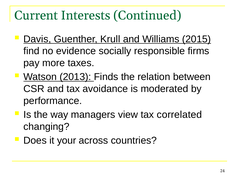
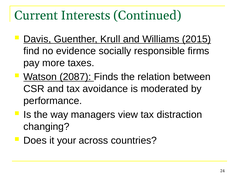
2013: 2013 -> 2087 (75, 77)
correlated: correlated -> distraction (179, 115)
